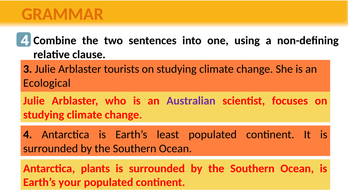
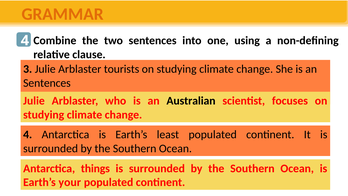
Ecological: Ecological -> Sentences (47, 83)
Australian colour: purple -> black (191, 101)
plants: plants -> things (95, 168)
